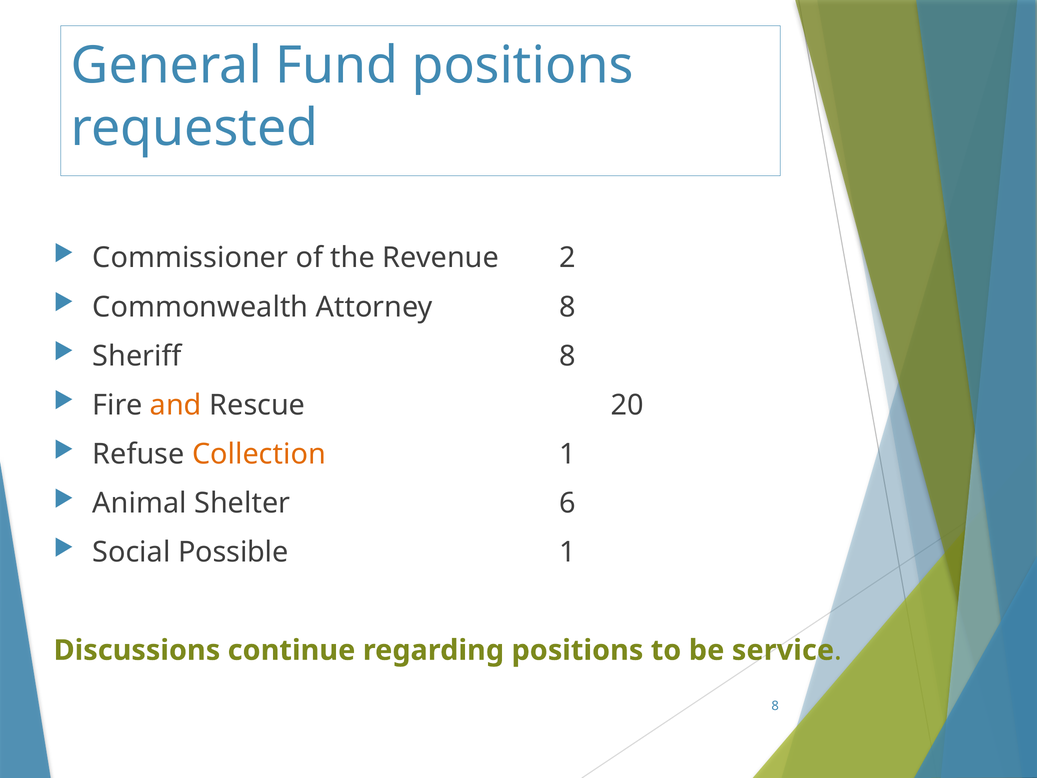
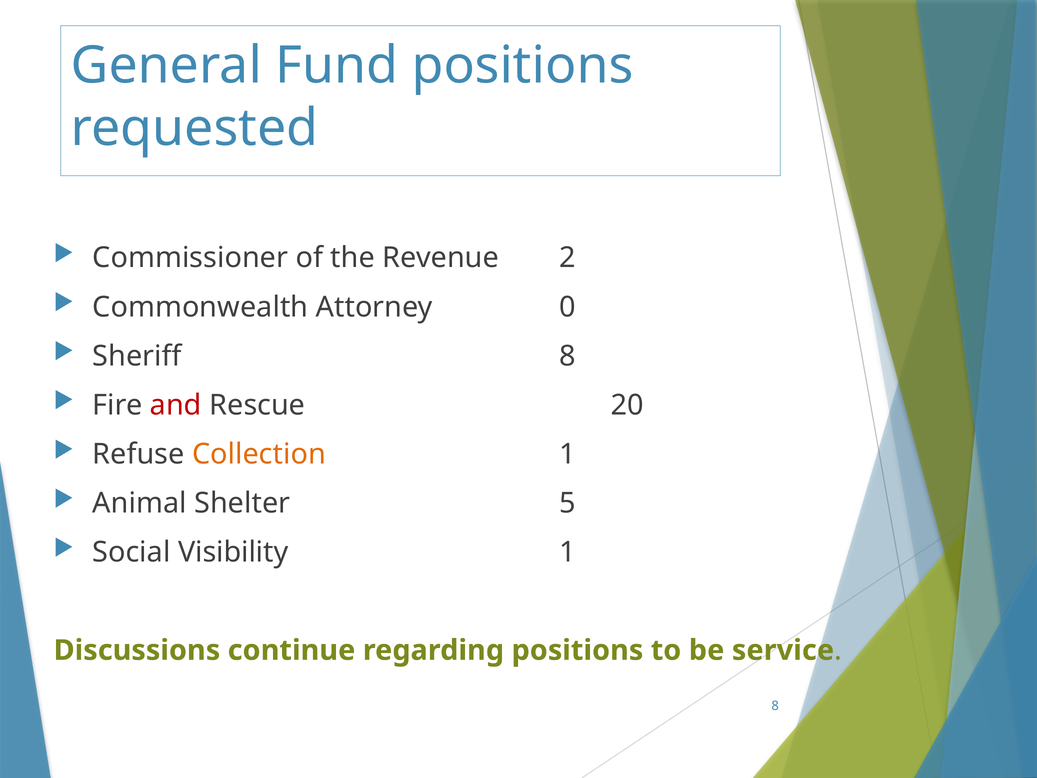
Attorney 8: 8 -> 0 (567, 307)
and colour: orange -> red (176, 405)
6: 6 -> 5 (567, 503)
Possible: Possible -> Visibility (233, 552)
